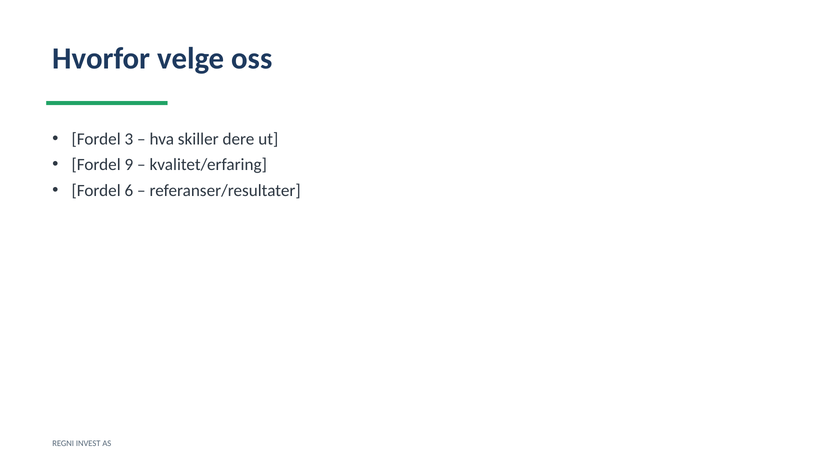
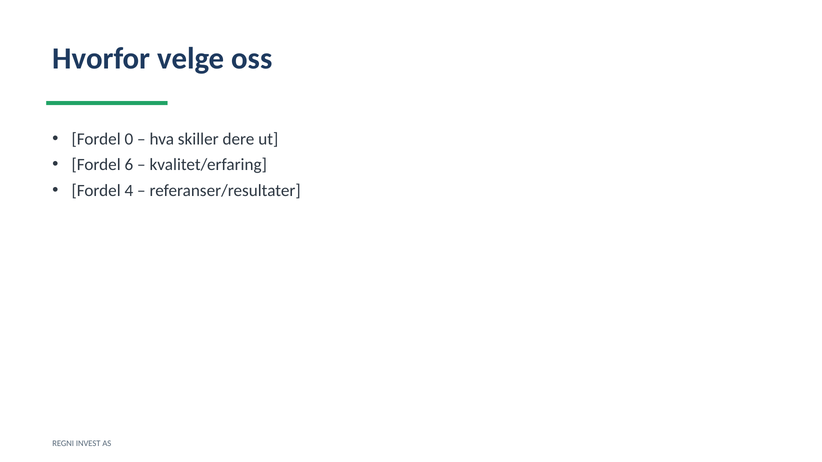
3: 3 -> 0 (129, 139)
9: 9 -> 6 (129, 165)
6: 6 -> 4 (129, 191)
